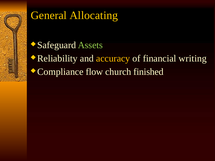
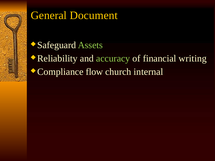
Allocating: Allocating -> Document (94, 15)
accuracy colour: yellow -> light green (113, 58)
finished: finished -> internal (148, 72)
